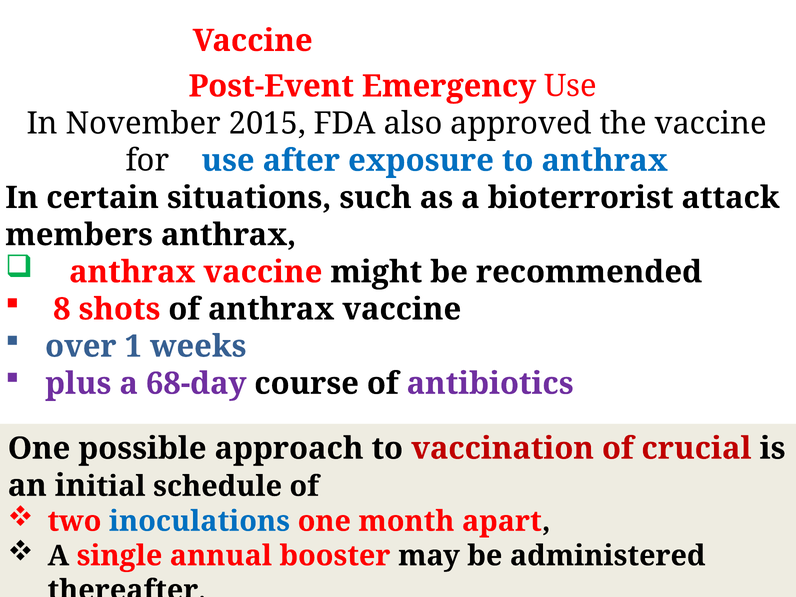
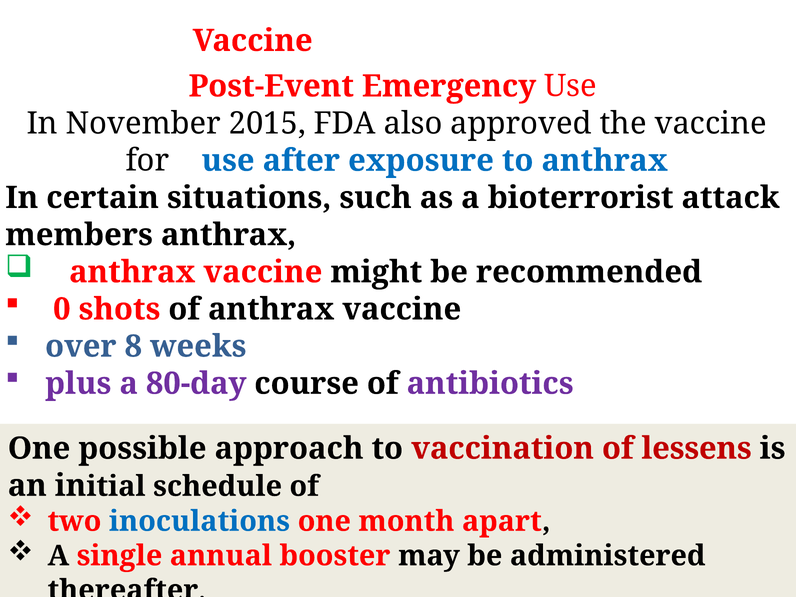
8: 8 -> 0 (62, 309)
1: 1 -> 8 (133, 346)
68-day: 68-day -> 80-day (196, 384)
crucial: crucial -> lessens (697, 448)
